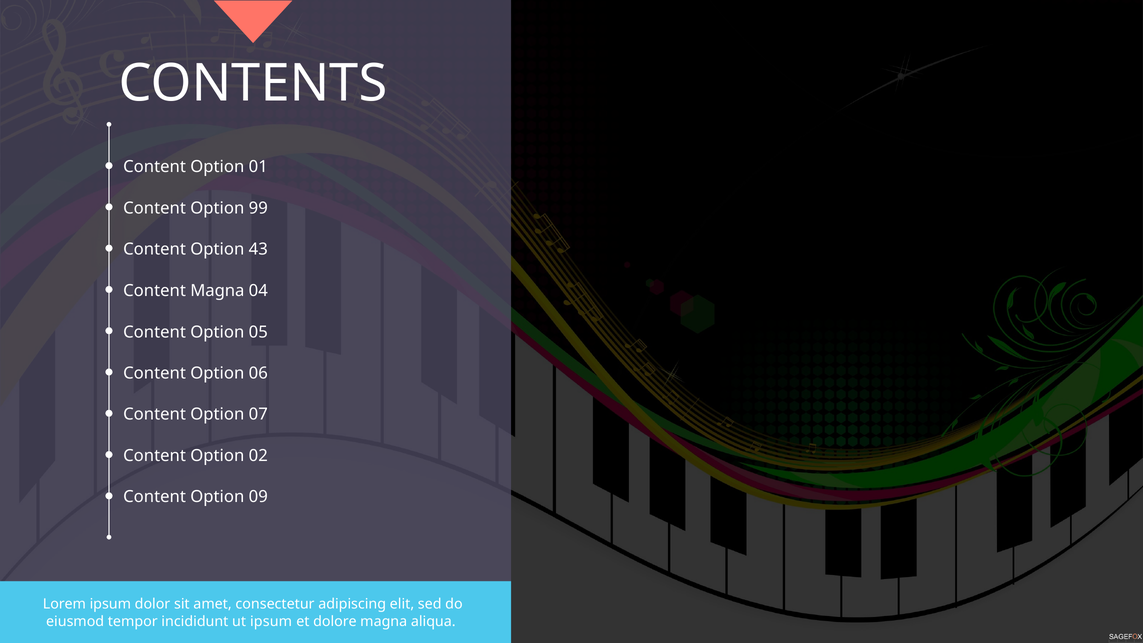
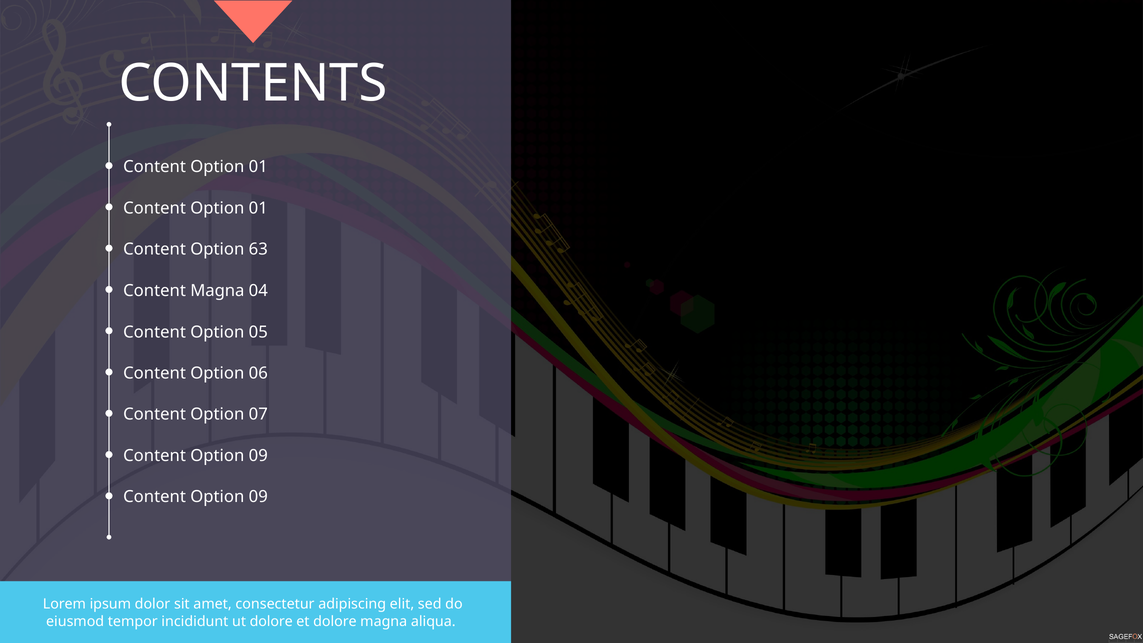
99: 99 -> 01 (258, 208)
43: 43 -> 63 (258, 249)
02: 02 -> 09 (258, 456)
ut ipsum: ipsum -> dolore (271, 621)
